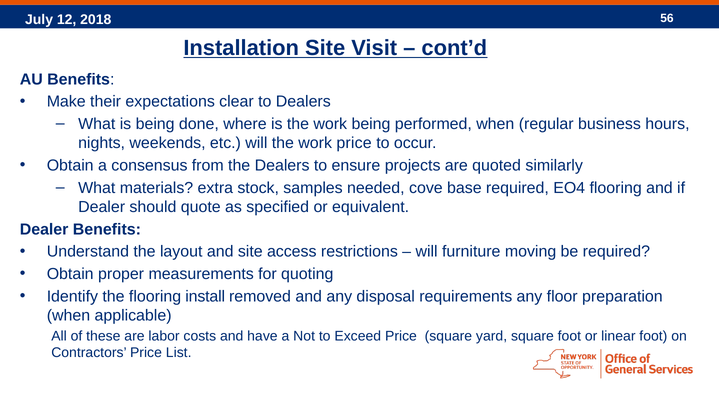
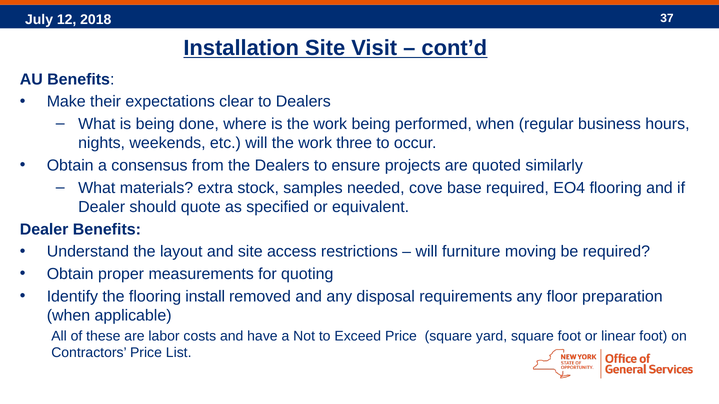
56: 56 -> 37 (667, 18)
work price: price -> three (354, 143)
